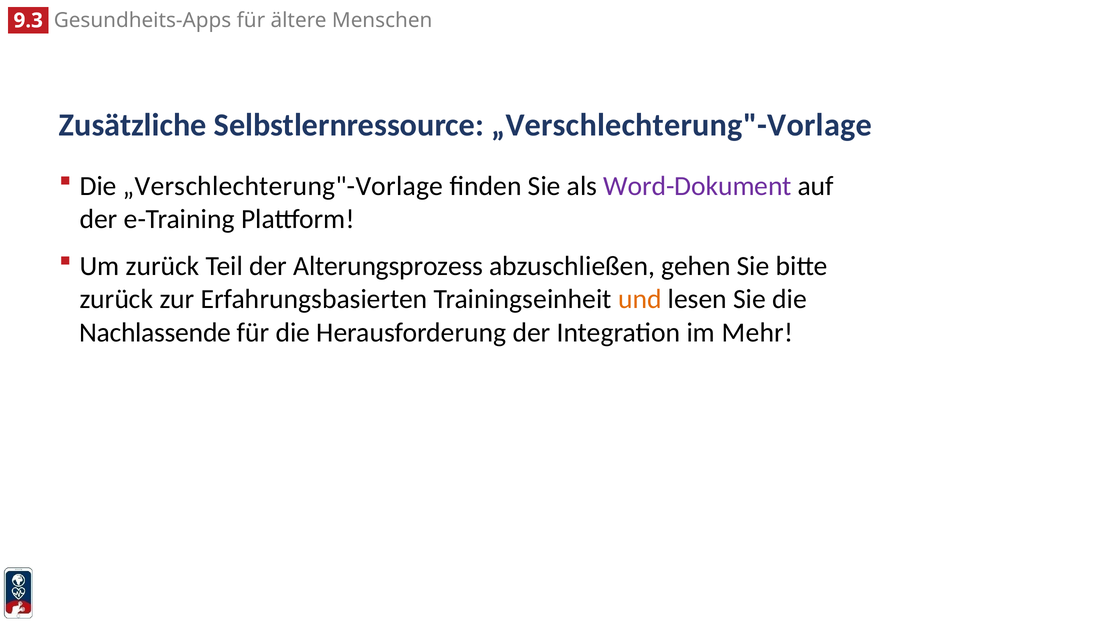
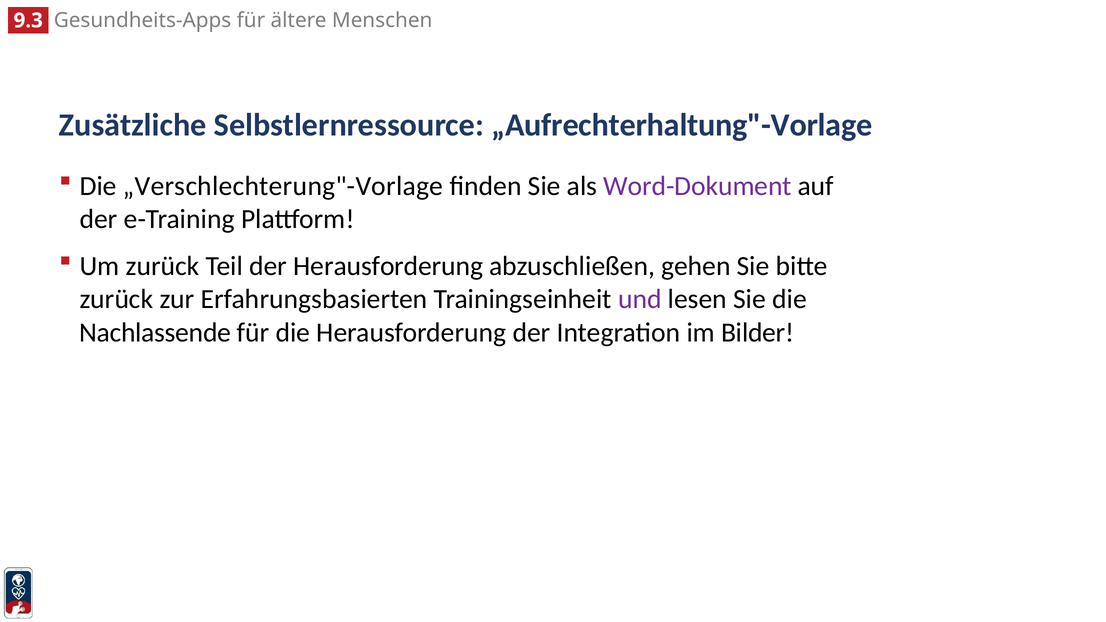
Selbstlernressource „Verschlechterung"-Vorlage: „Verschlechterung"-Vorlage -> „Aufrechterhaltung"-Vorlage (682, 125)
der Alterungsprozess: Alterungsprozess -> Herausforderung (388, 266)
und colour: orange -> purple (640, 299)
Mehr: Mehr -> Bilder (758, 333)
